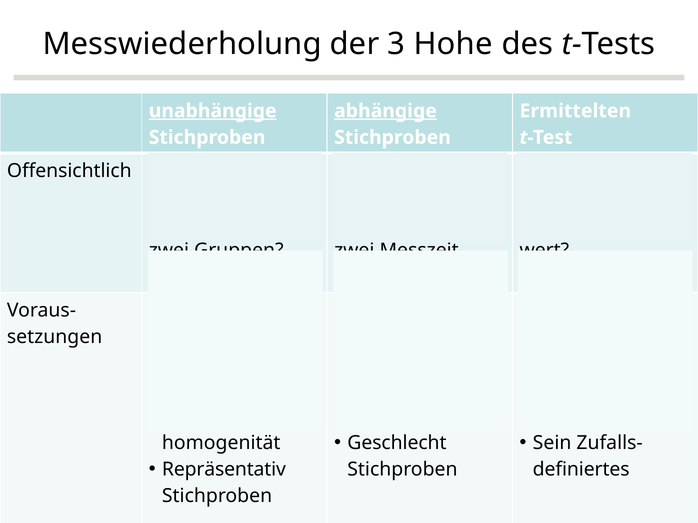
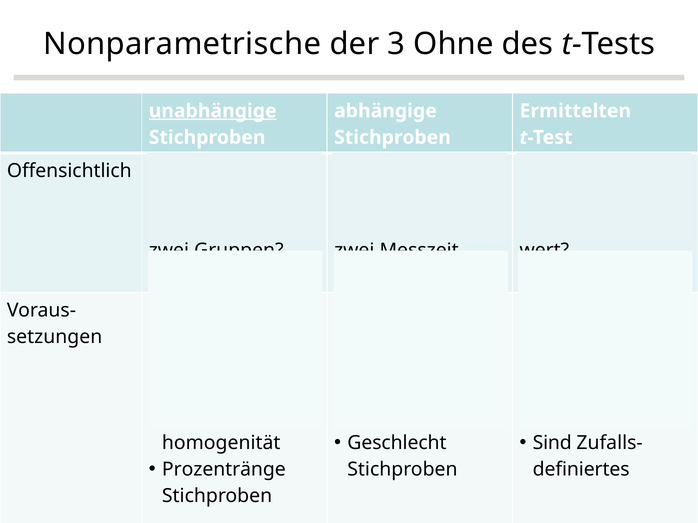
Messwiederholung: Messwiederholung -> Nonparametrische (182, 44)
Hohe: Hohe -> Ohne (453, 44)
abhängige underline: present -> none (385, 111)
Sein: Sein -> Sind (552, 443)
Repräsentativ: Repräsentativ -> Prozentränge (224, 470)
